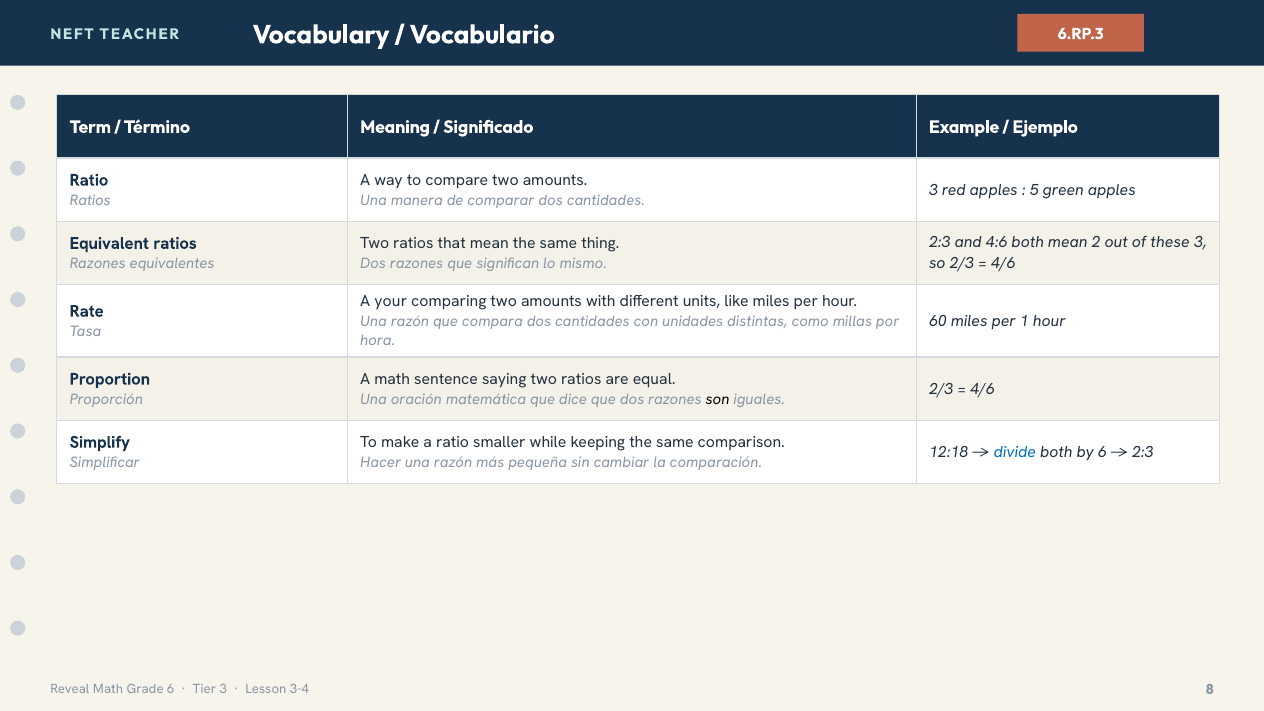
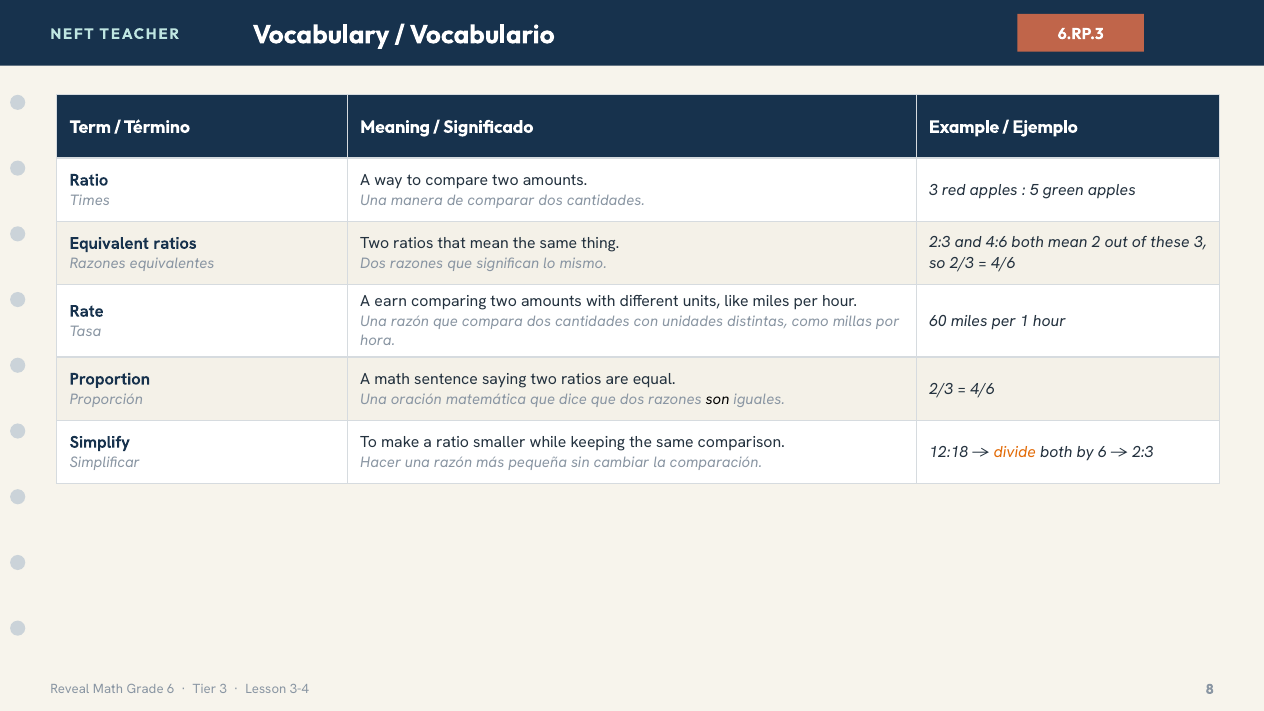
Ratios: Ratios -> Times (90, 201)
your: your -> earn (391, 301)
divide colour: blue -> orange (1015, 452)
